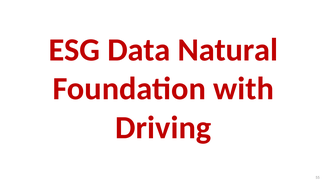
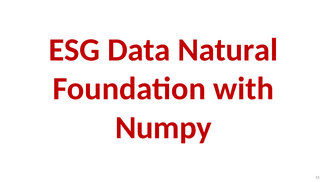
Driving: Driving -> Numpy (163, 128)
